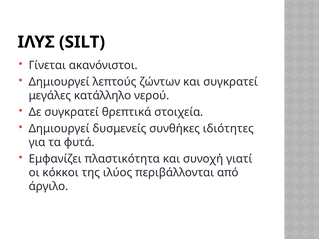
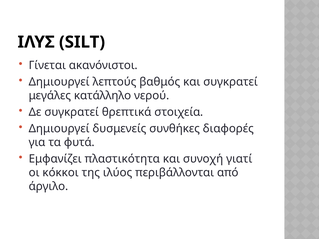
ζώντων: ζώντων -> βαθμός (160, 82)
ιδιότητες: ιδιότητες -> διαφορές (228, 129)
